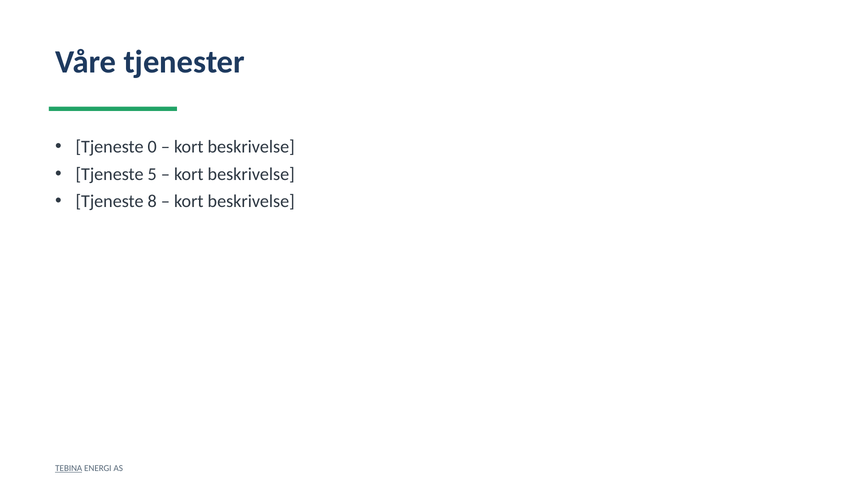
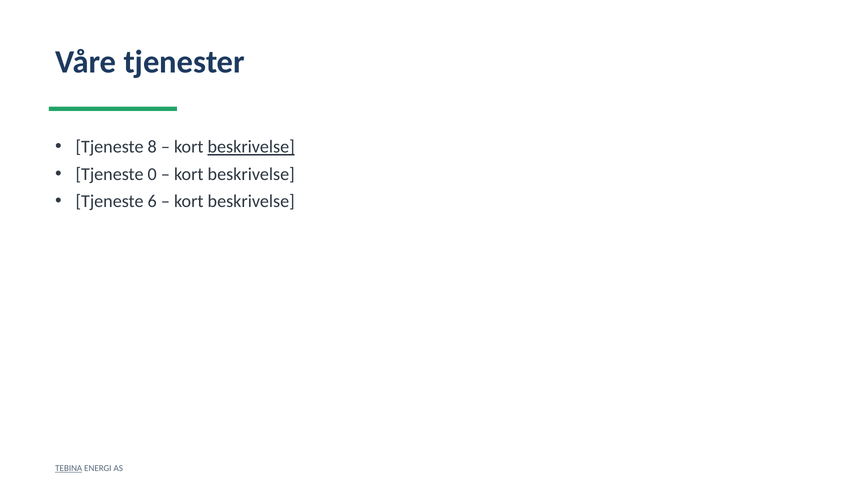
0: 0 -> 8 (152, 147)
beskrivelse underline: none -> present (251, 147)
5: 5 -> 0 (152, 174)
8: 8 -> 6 (152, 201)
